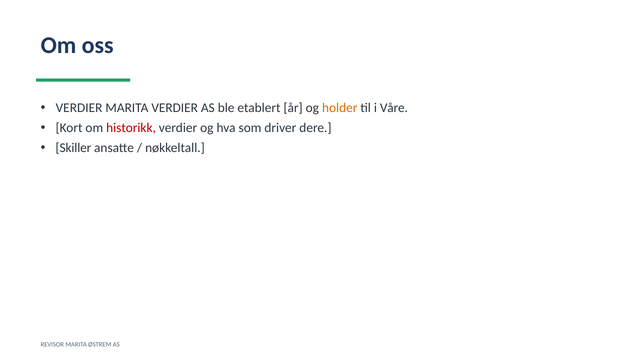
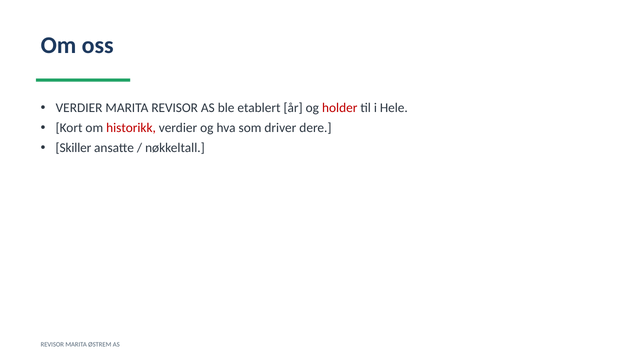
MARITA VERDIER: VERDIER -> REVISOR (175, 108)
holder colour: orange -> red (340, 108)
Våre: Våre -> Hele (394, 108)
